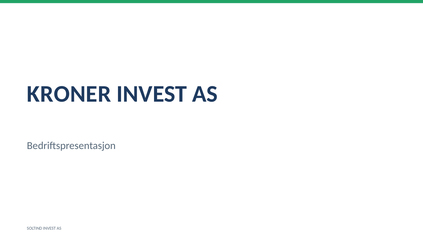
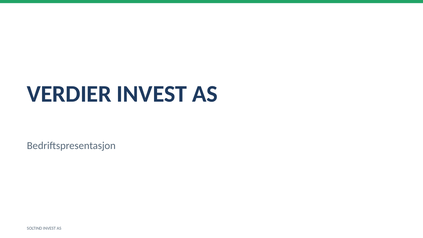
KRONER: KRONER -> VERDIER (69, 94)
